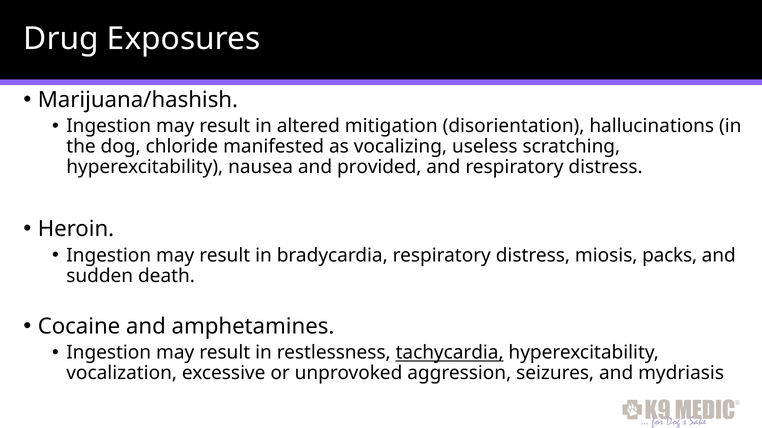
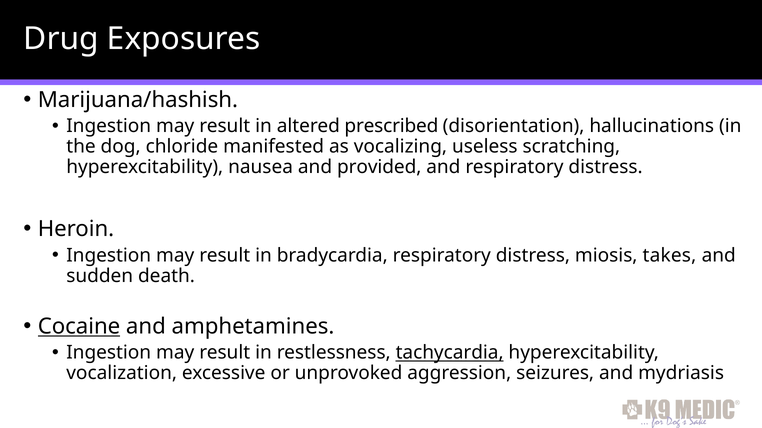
mitigation: mitigation -> prescribed (391, 126)
packs: packs -> takes (669, 256)
Cocaine underline: none -> present (79, 327)
